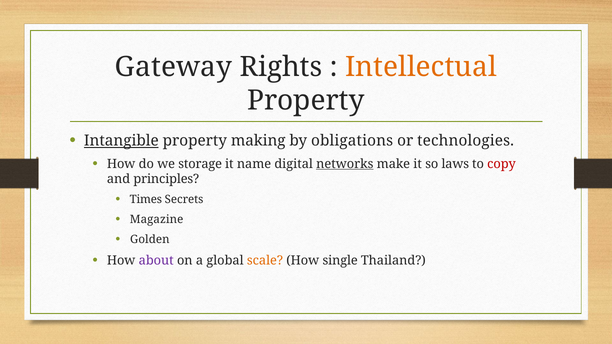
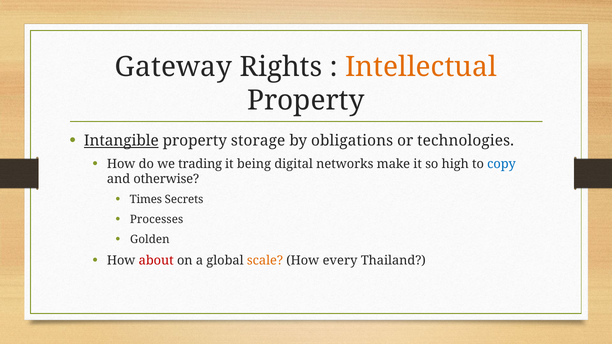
making: making -> storage (258, 141)
storage: storage -> trading (200, 164)
name: name -> being (254, 164)
networks underline: present -> none (345, 164)
laws: laws -> high (455, 164)
copy colour: red -> blue (501, 164)
principles: principles -> otherwise (166, 179)
Magazine: Magazine -> Processes (157, 220)
about colour: purple -> red (156, 261)
single: single -> every (340, 261)
